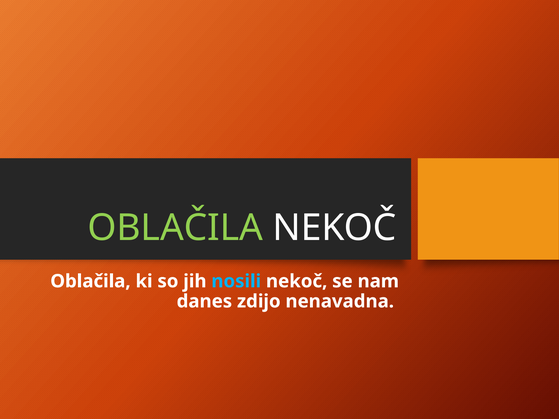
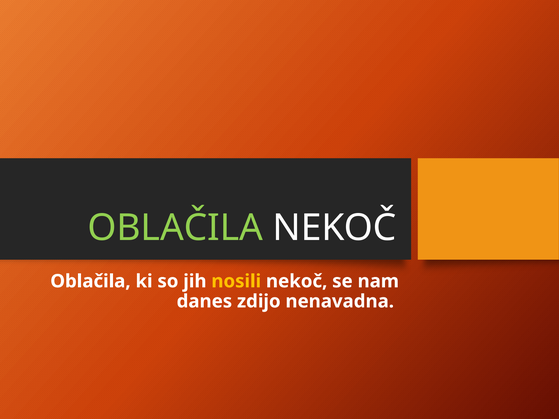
nosili colour: light blue -> yellow (236, 281)
